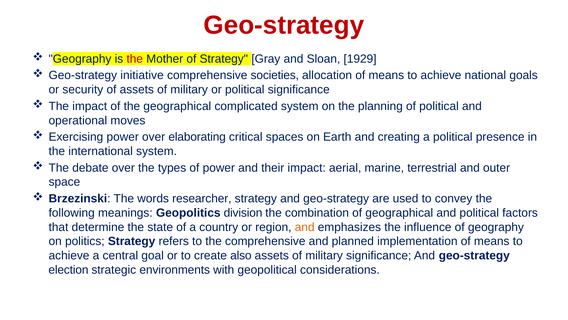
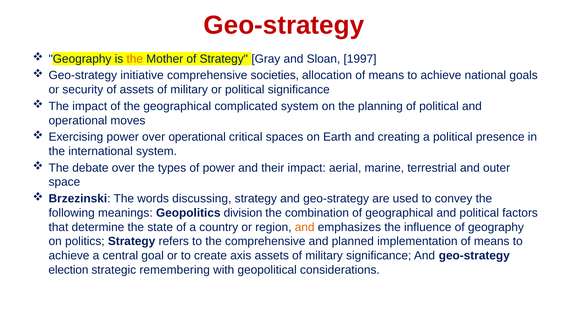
the colour: red -> orange (135, 59)
1929: 1929 -> 1997 (360, 59)
over elaborating: elaborating -> operational (197, 137)
researcher: researcher -> discussing (202, 198)
also: also -> axis (241, 255)
environments: environments -> remembering (175, 269)
